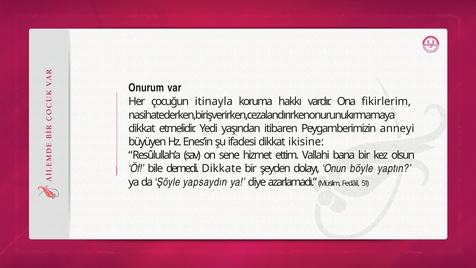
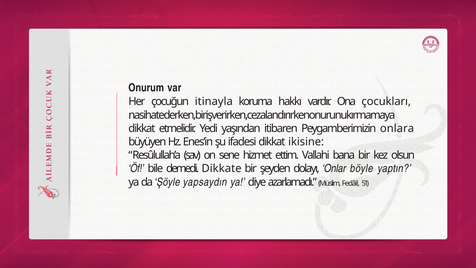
fikirlerim: fikirlerim -> çocukları (386, 102)
anneyi: anneyi -> onlara (397, 128)
Onun: Onun -> Onlar (334, 168)
